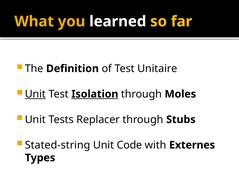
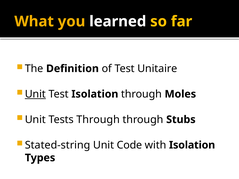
Isolation underline: present -> none (95, 94)
Tests Replacer: Replacer -> Through (98, 120)
with Externes: Externes -> Isolation (192, 145)
